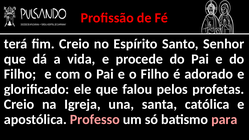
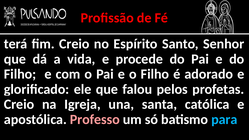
para colour: pink -> light blue (224, 120)
